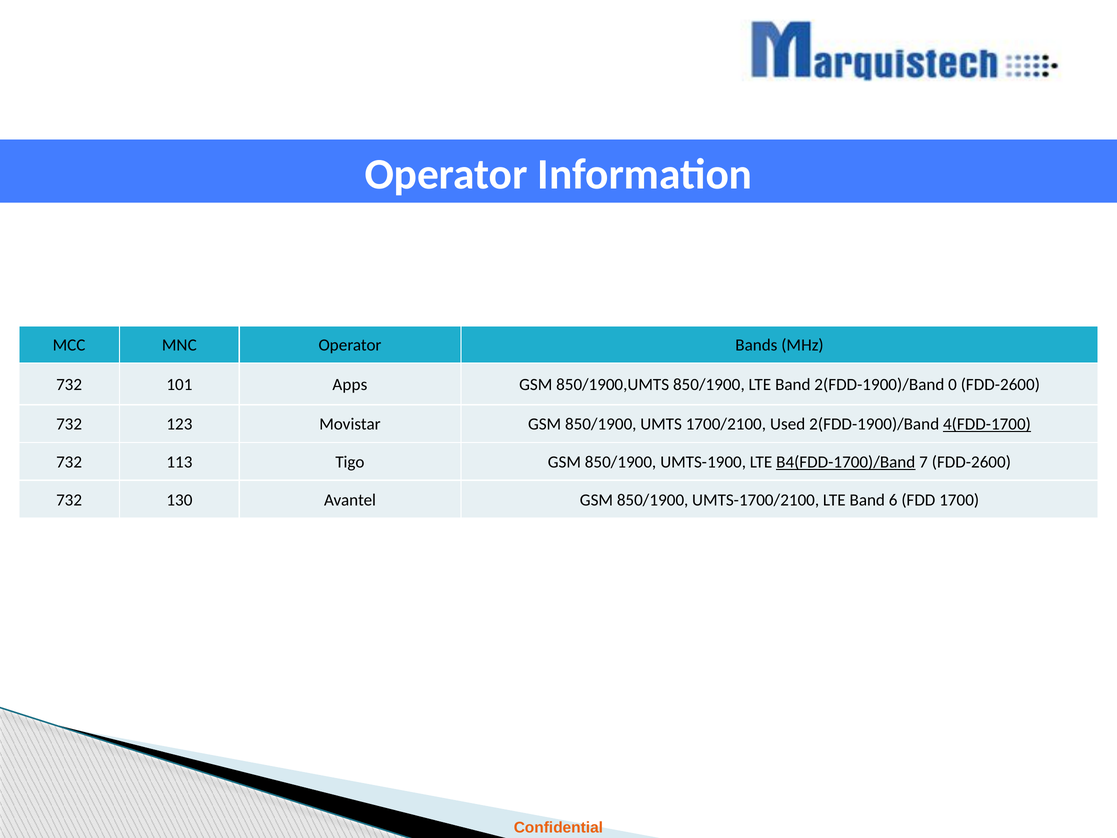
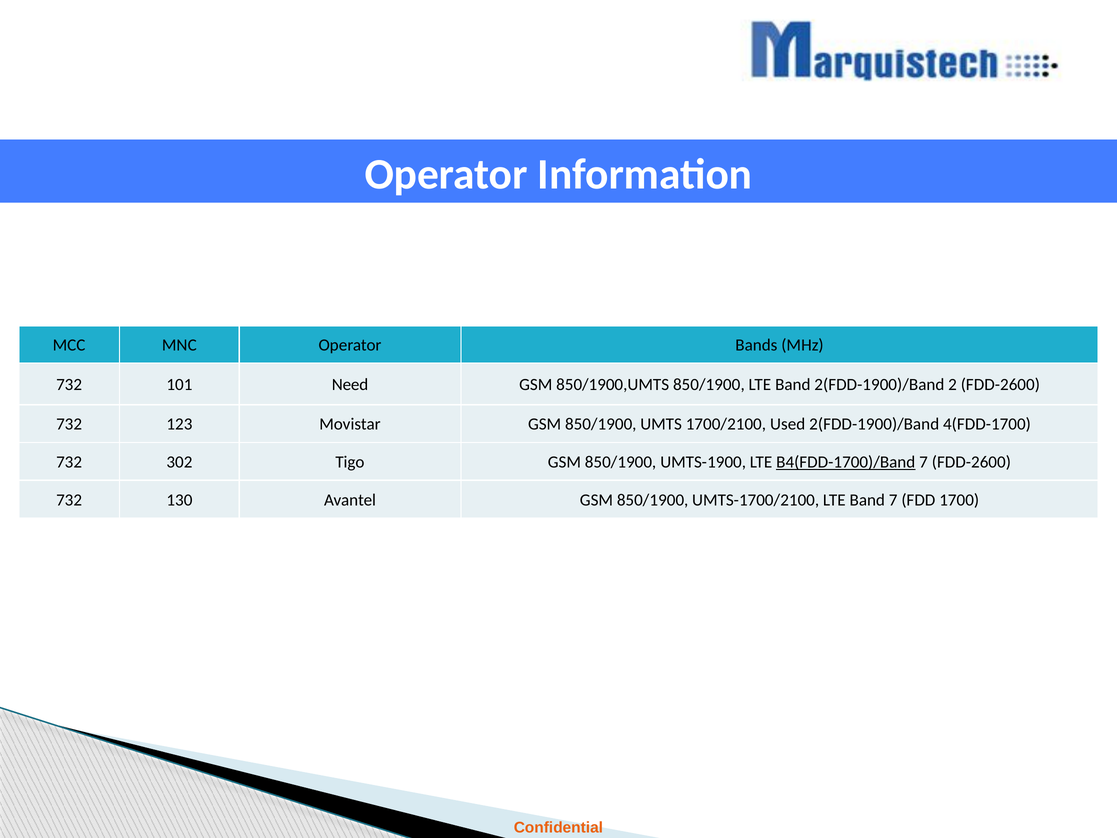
Apps: Apps -> Need (350, 385)
0: 0 -> 2 (953, 385)
4(FDD-1700 underline: present -> none (987, 424)
113: 113 -> 302 (179, 462)
Band 6: 6 -> 7 (893, 500)
